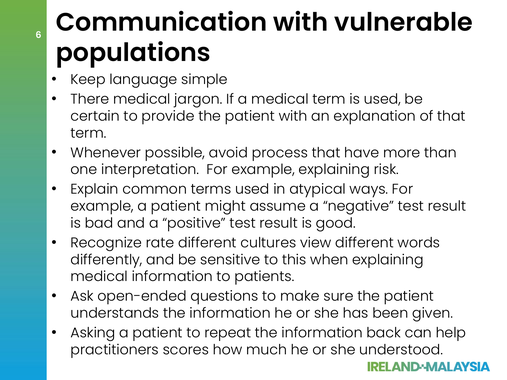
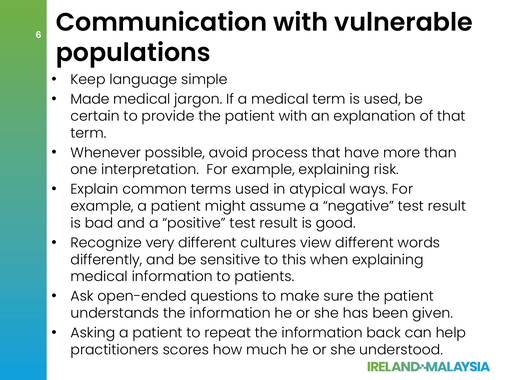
There: There -> Made (90, 99)
rate: rate -> very (160, 243)
